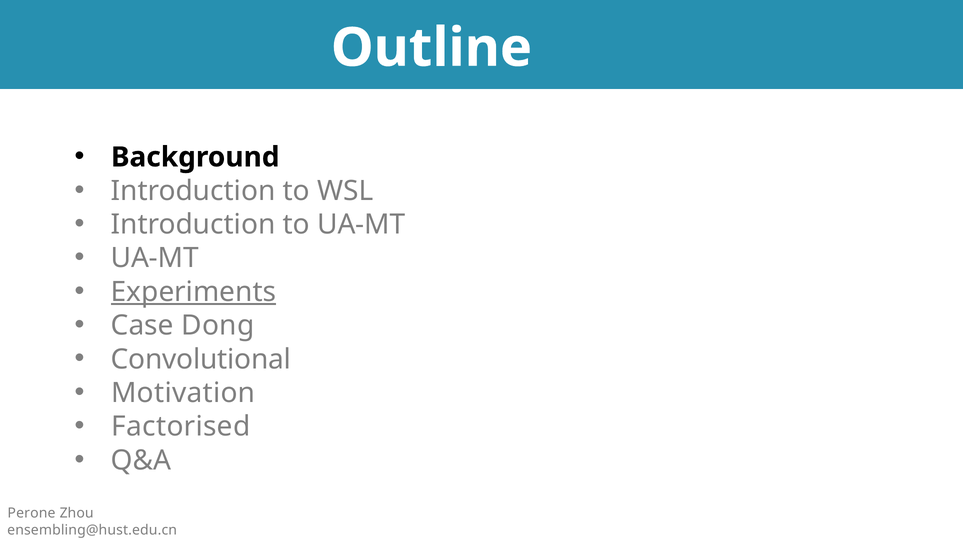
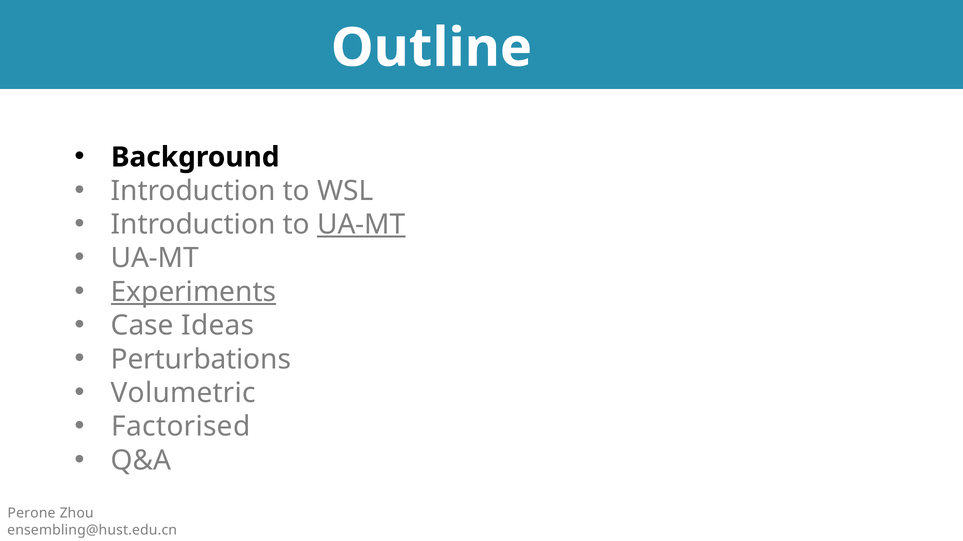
UA-MT underline: none -> present (361, 225)
Dong: Dong -> Ideas (218, 326)
Convolutional: Convolutional -> Perturbations (201, 360)
Motivation: Motivation -> Volumetric (183, 393)
